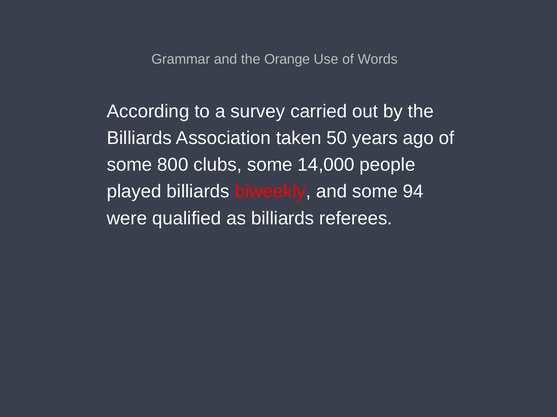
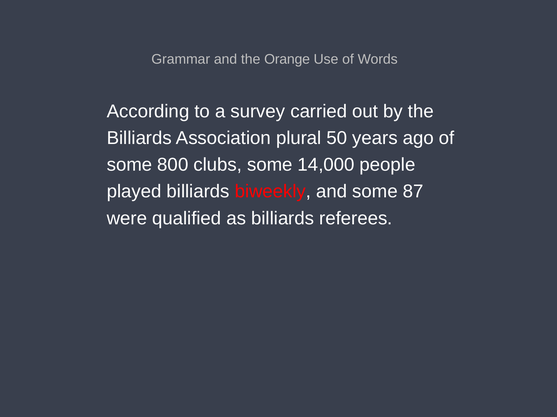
taken: taken -> plural (299, 138)
94: 94 -> 87 (413, 192)
